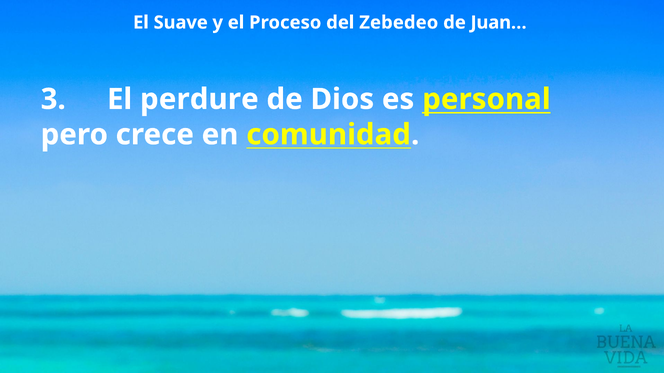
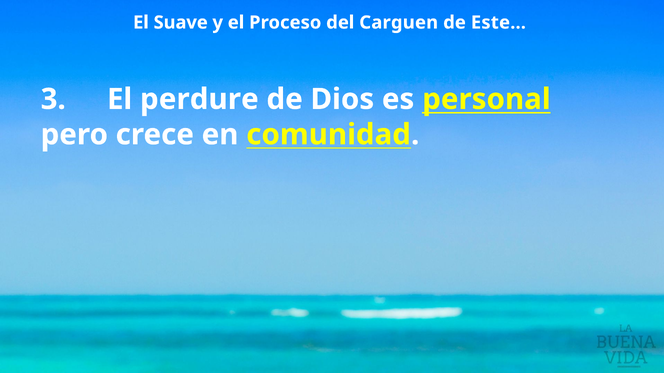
Zebedeo: Zebedeo -> Carguen (399, 23)
Juan…: Juan… -> Este… (498, 23)
